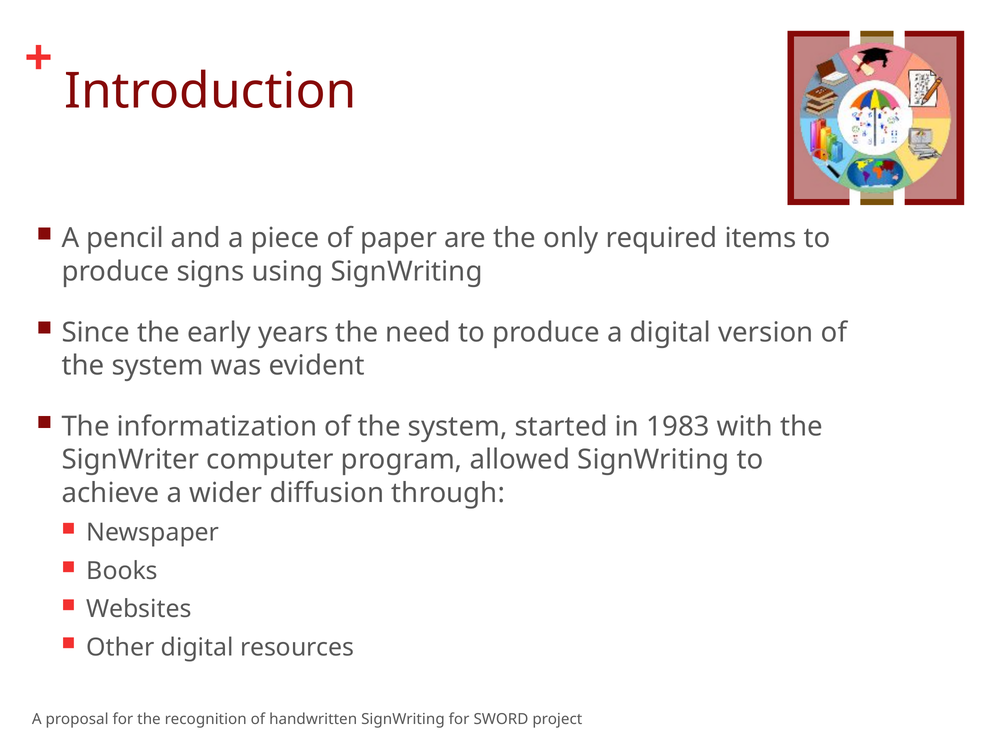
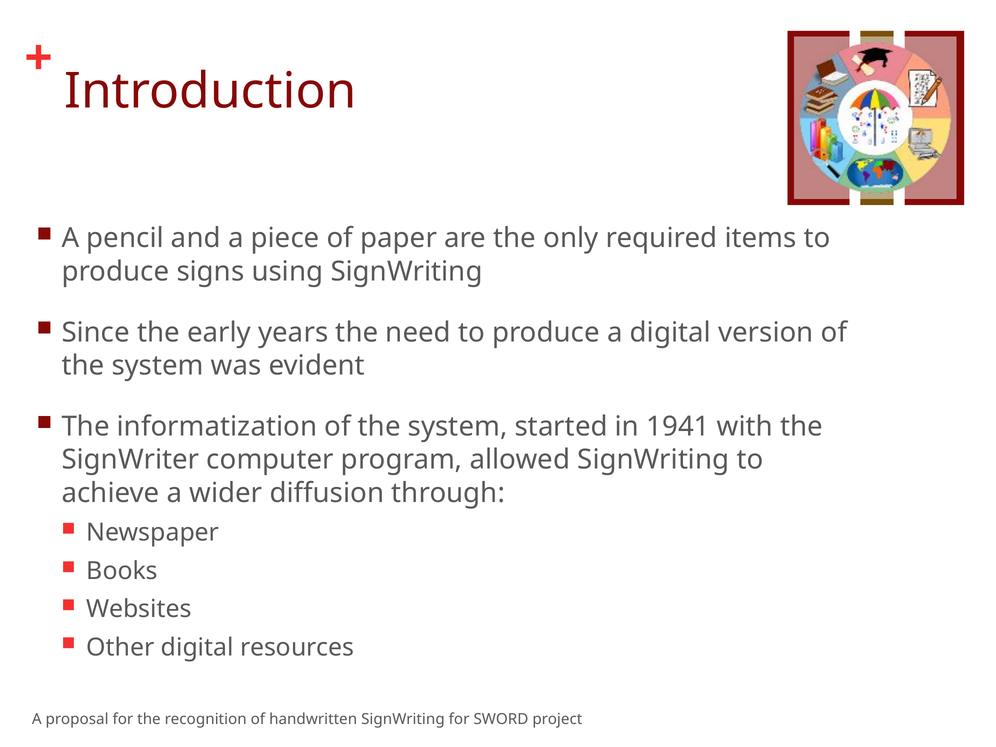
1983: 1983 -> 1941 (678, 427)
